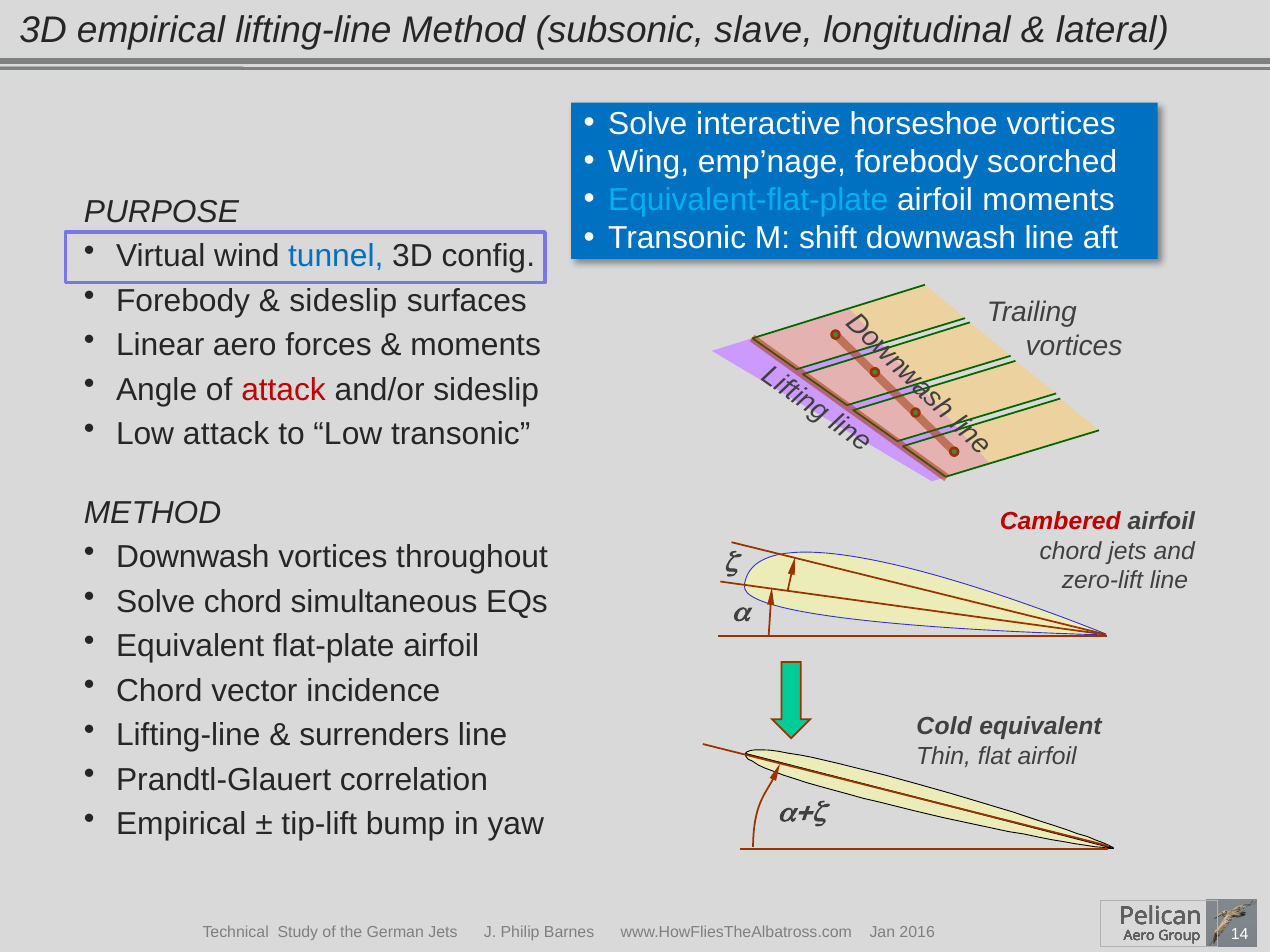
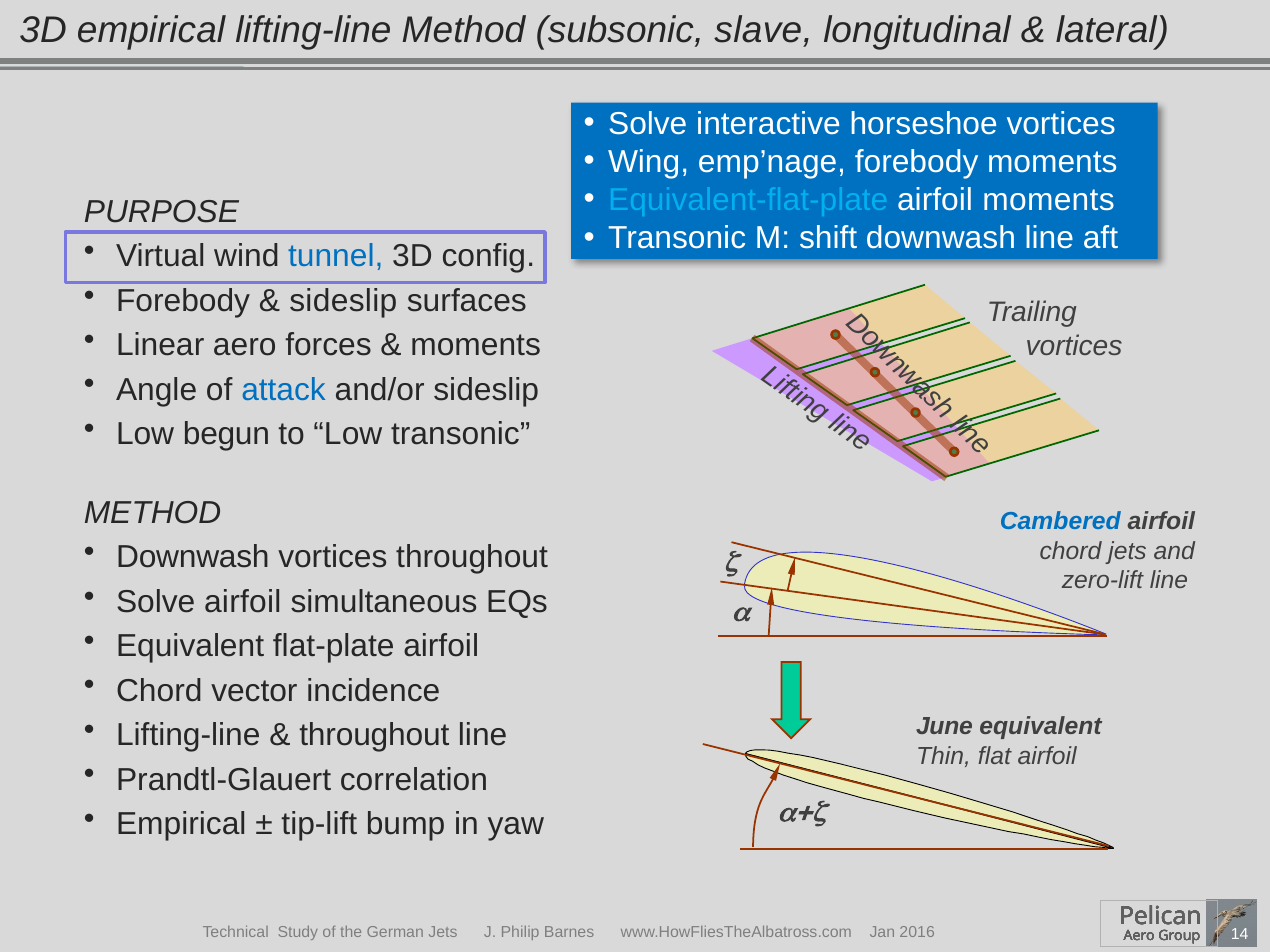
forebody scorched: scorched -> moments (1052, 162)
attack colour: red -> blue (284, 390)
Low attack: attack -> begun (226, 434)
Cambered colour: red -> blue (1060, 522)
Solve chord: chord -> airfoil (243, 602)
Cold: Cold -> June (944, 727)
surrenders: surrenders -> throughout (374, 736)
